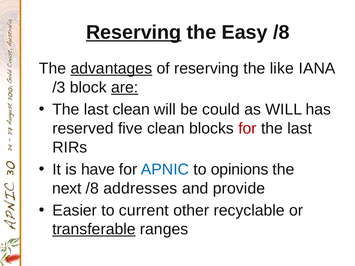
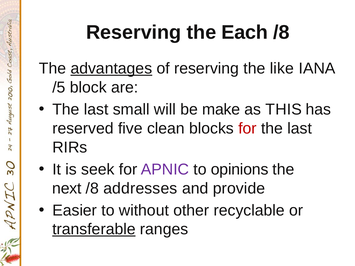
Reserving underline: present -> none (134, 32)
Easy: Easy -> Each (245, 32)
/3: /3 -> /5 (59, 87)
are underline: present -> none (125, 87)
last clean: clean -> small (131, 110)
could: could -> make (221, 110)
as WILL: WILL -> THIS (284, 110)
have: have -> seek (98, 170)
APNIC colour: blue -> purple (165, 170)
current: current -> without (144, 211)
